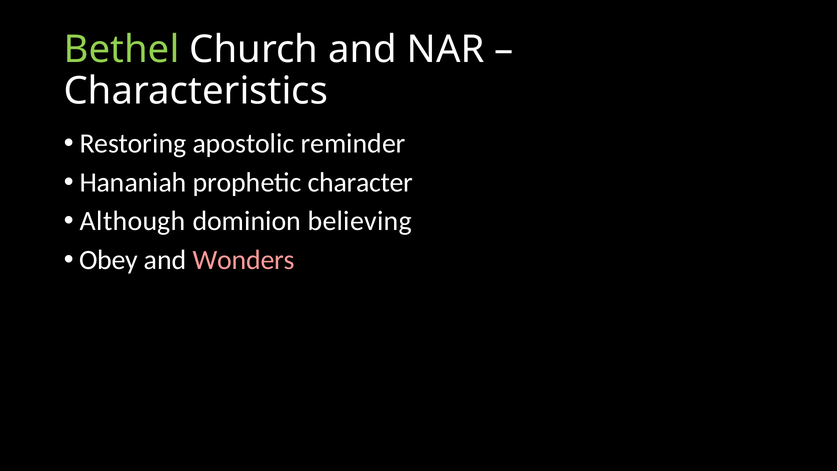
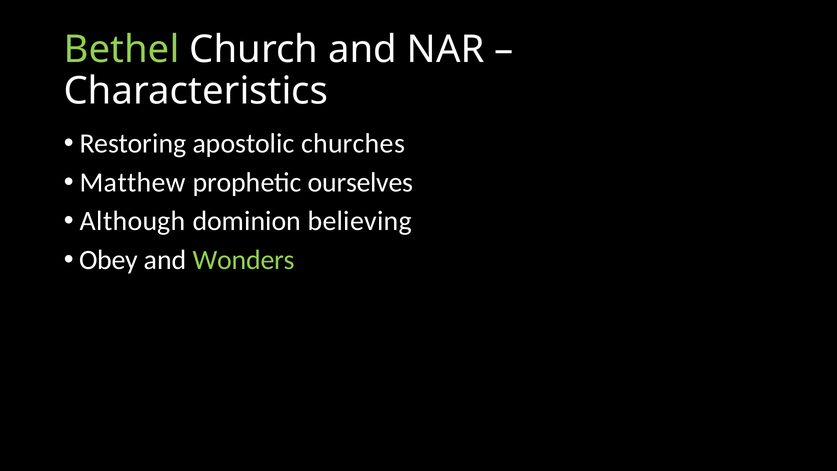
reminder: reminder -> churches (353, 143)
Hananiah: Hananiah -> Matthew (133, 182)
character: character -> ourselves (361, 182)
Wonders colour: pink -> light green (244, 260)
